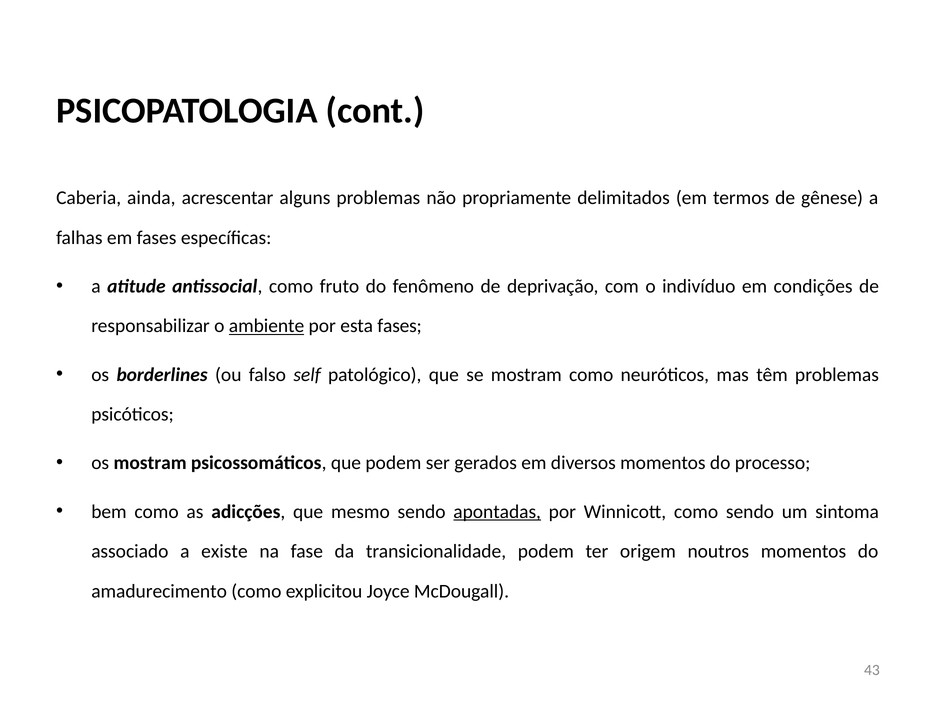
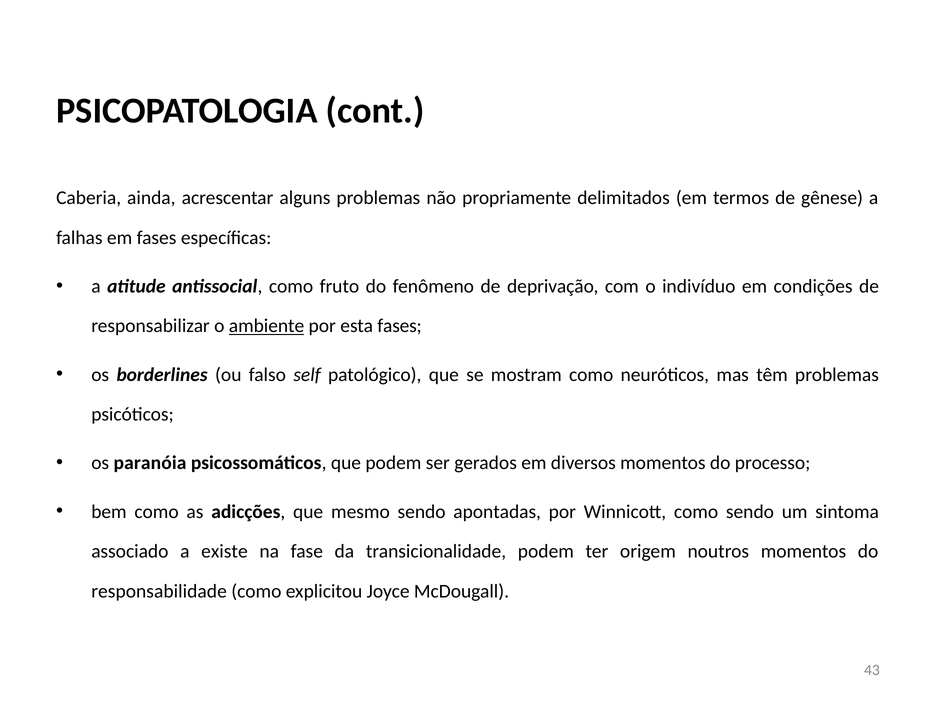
os mostram: mostram -> paranóia (150, 463)
apontadas underline: present -> none (497, 512)
amadurecimento: amadurecimento -> responsabilidade (159, 591)
